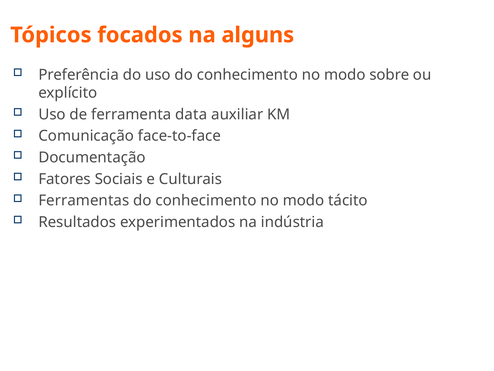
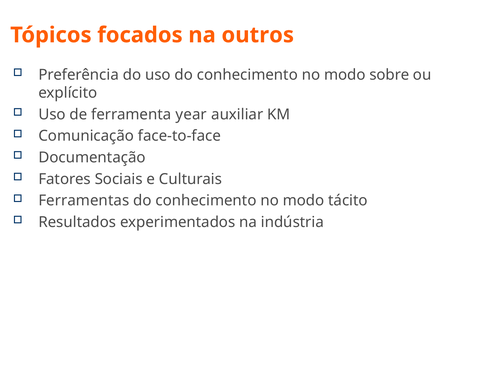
alguns: alguns -> outros (258, 35)
data: data -> year (191, 114)
